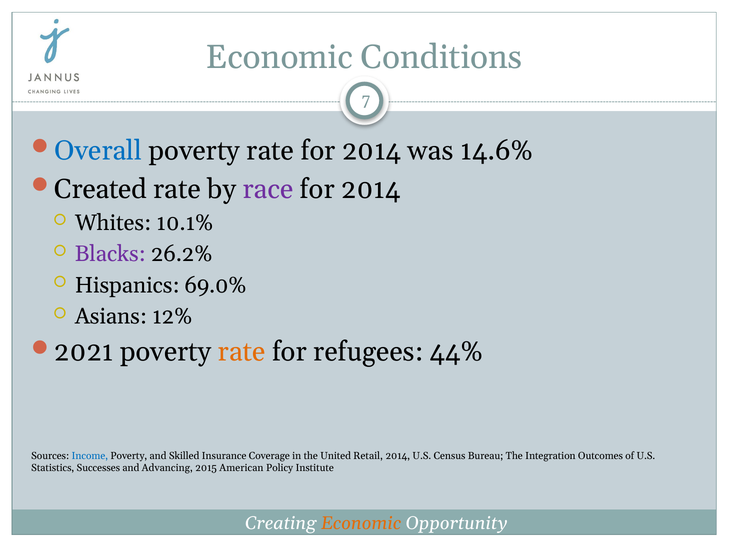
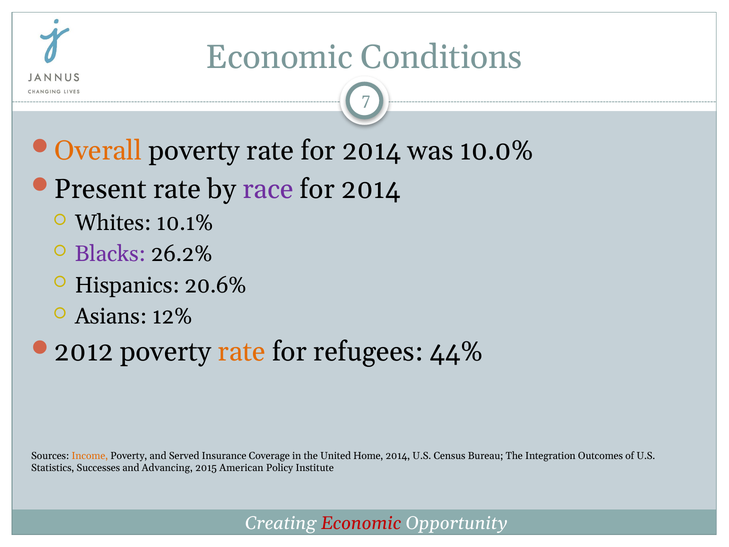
Overall colour: blue -> orange (98, 151)
14.6%: 14.6% -> 10.0% (497, 151)
Created: Created -> Present (100, 189)
69.0%: 69.0% -> 20.6% (216, 285)
2021: 2021 -> 2012 (84, 352)
Income colour: blue -> orange (90, 456)
Skilled: Skilled -> Served (184, 456)
Retail: Retail -> Home (368, 456)
Economic colour: orange -> red (361, 523)
